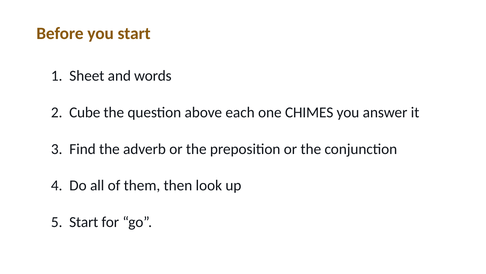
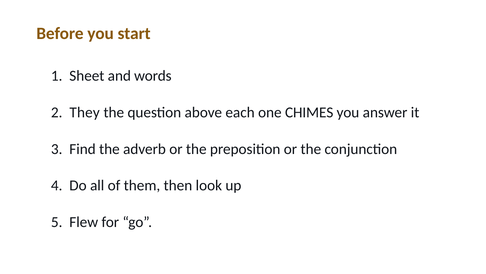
Cube: Cube -> They (85, 112)
5 Start: Start -> Flew (84, 222)
